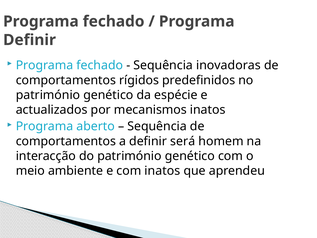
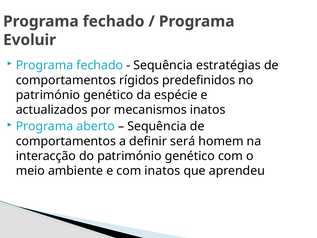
Definir: Definir -> Evoluir (30, 40)
inovadoras: inovadoras -> estratégias (228, 65)
